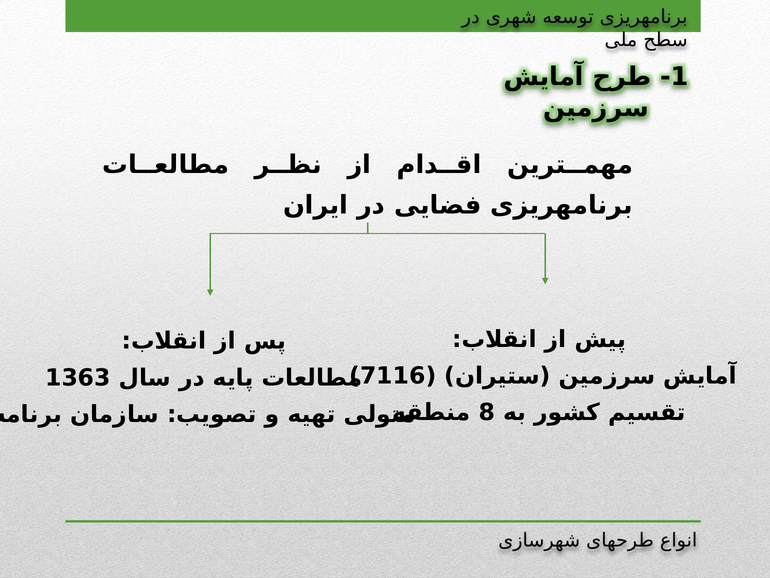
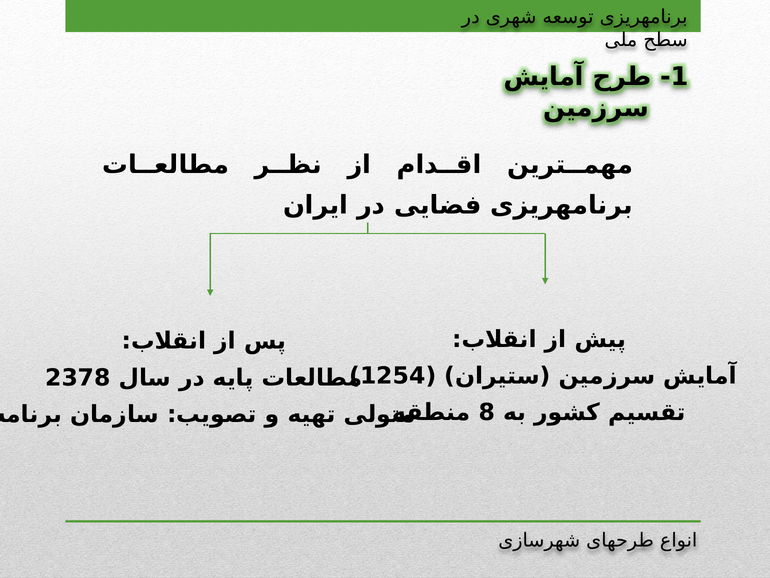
7116: 7116 -> 1254 (393, 376)
1363: 1363 -> 2378 (78, 378)
